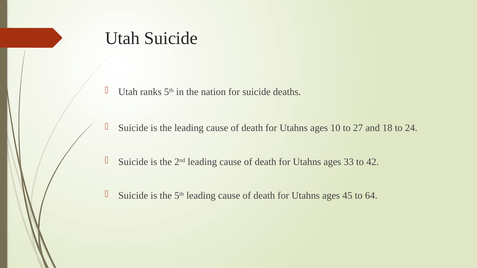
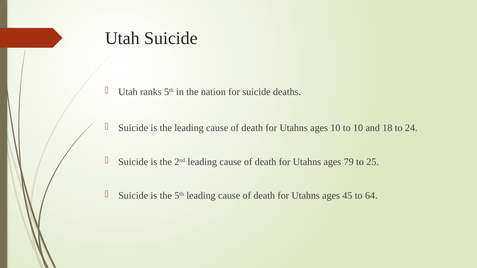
to 27: 27 -> 10 (358, 128)
33: 33 -> 79 (349, 162)
42: 42 -> 25 (373, 162)
